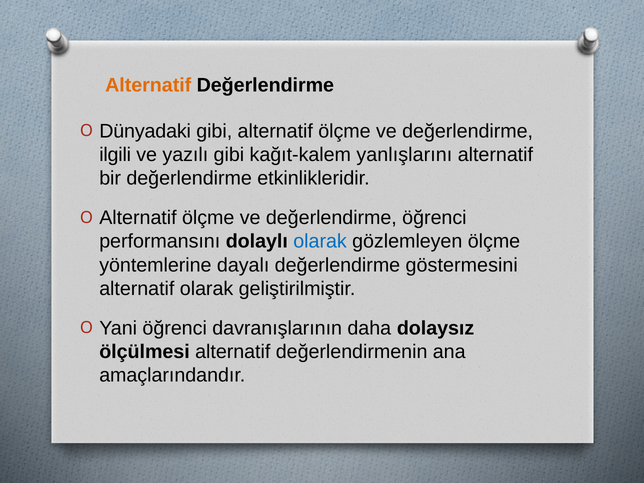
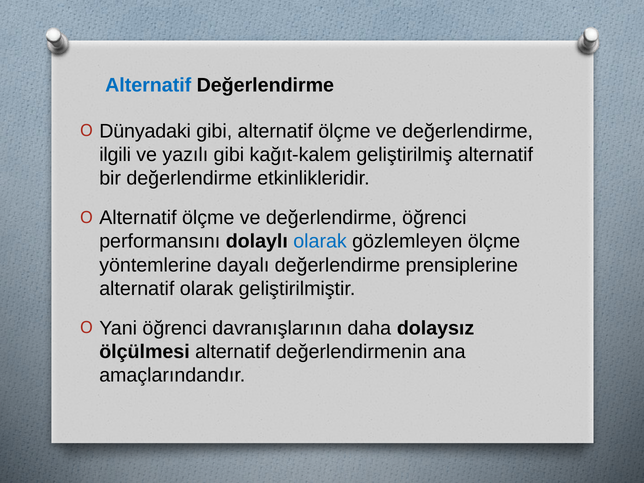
Alternatif colour: orange -> blue (148, 85)
yanlışlarını: yanlışlarını -> geliştirilmiş (404, 155)
göstermesini: göstermesini -> prensiplerine (462, 265)
